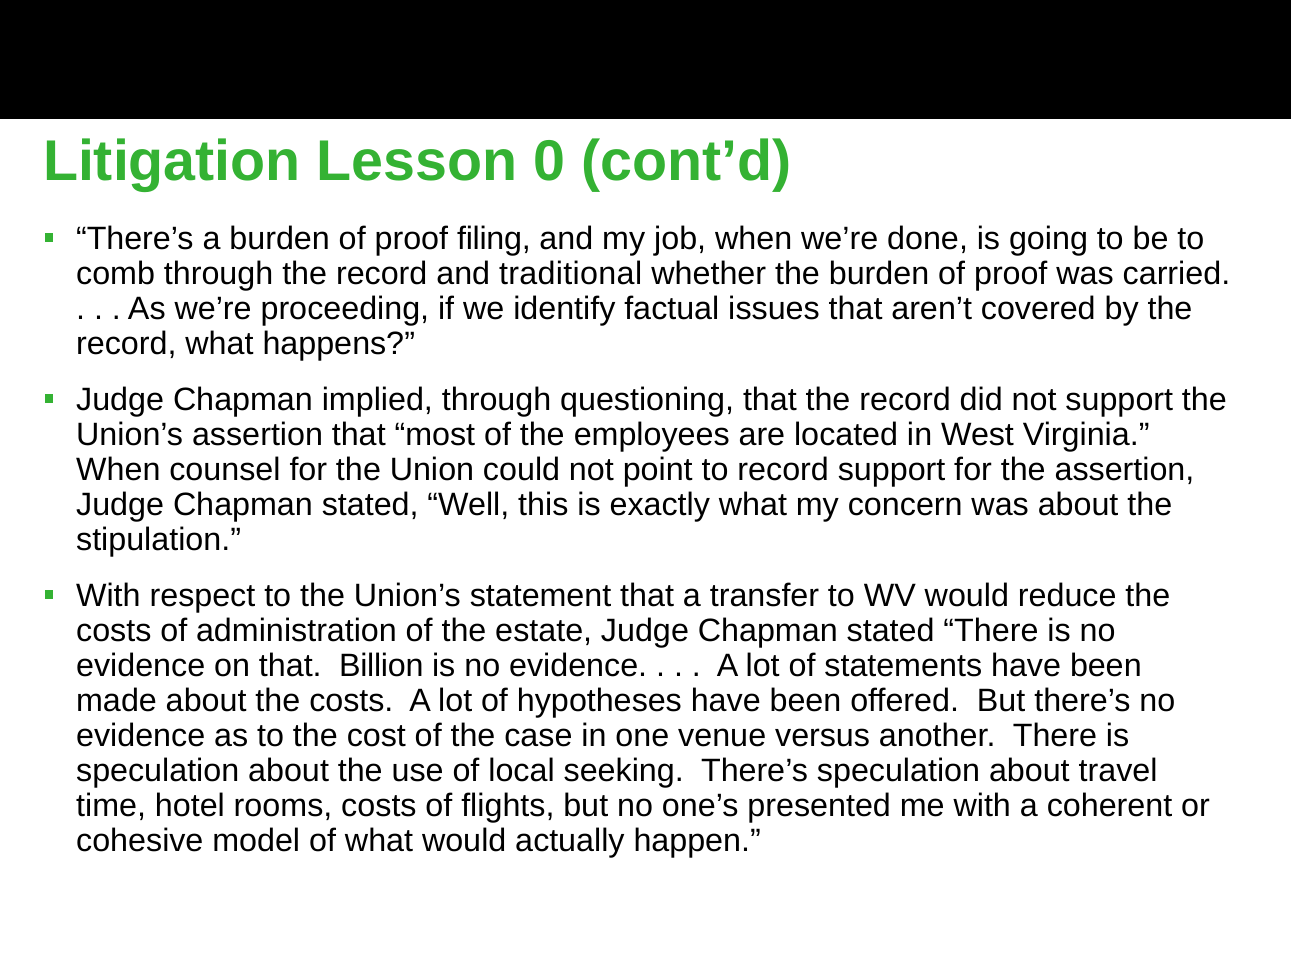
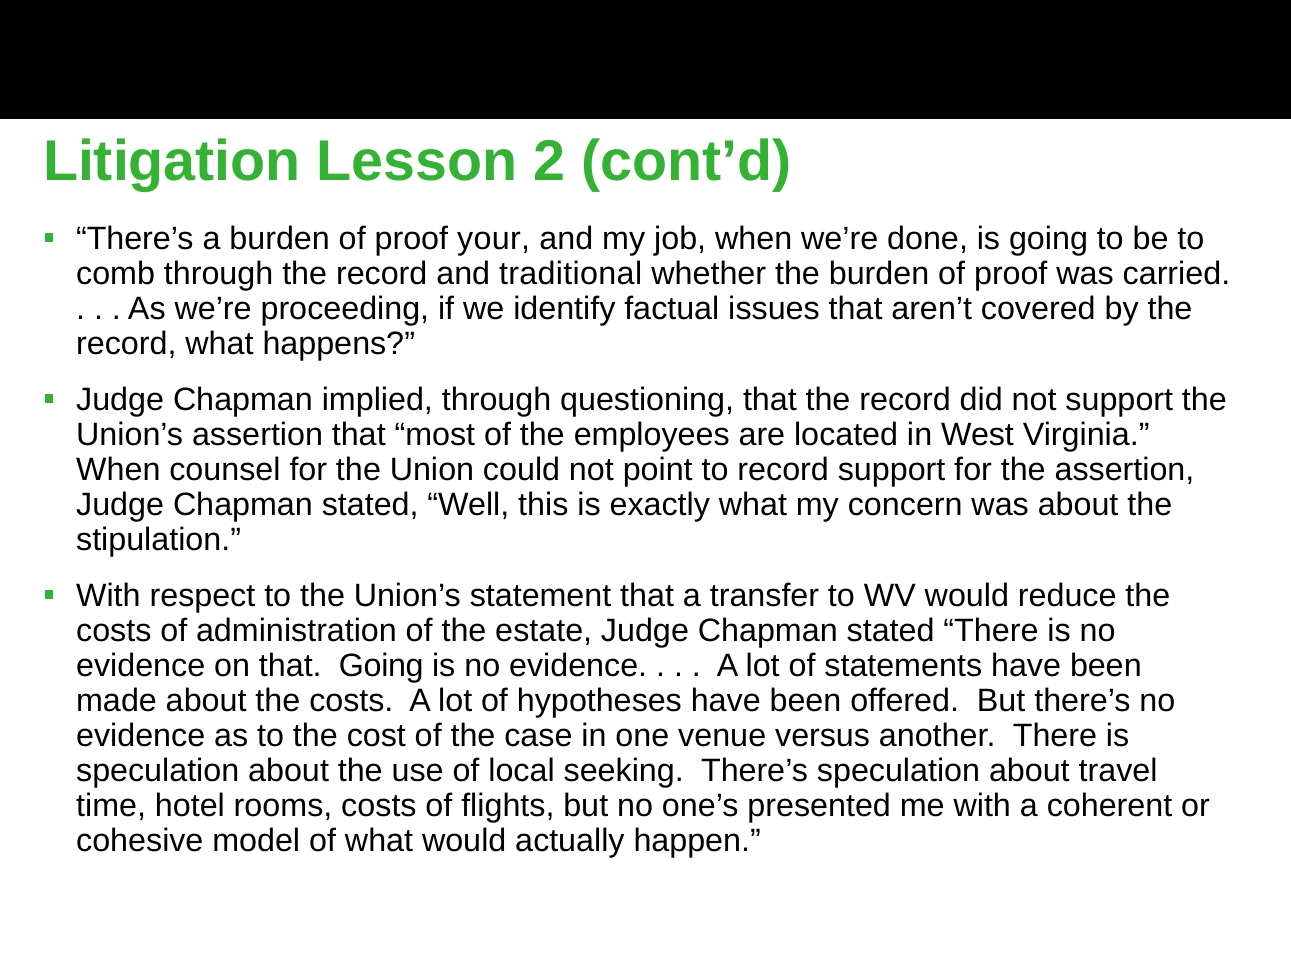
0: 0 -> 2 (550, 161)
filing: filing -> your (494, 239)
that Billion: Billion -> Going (381, 665)
